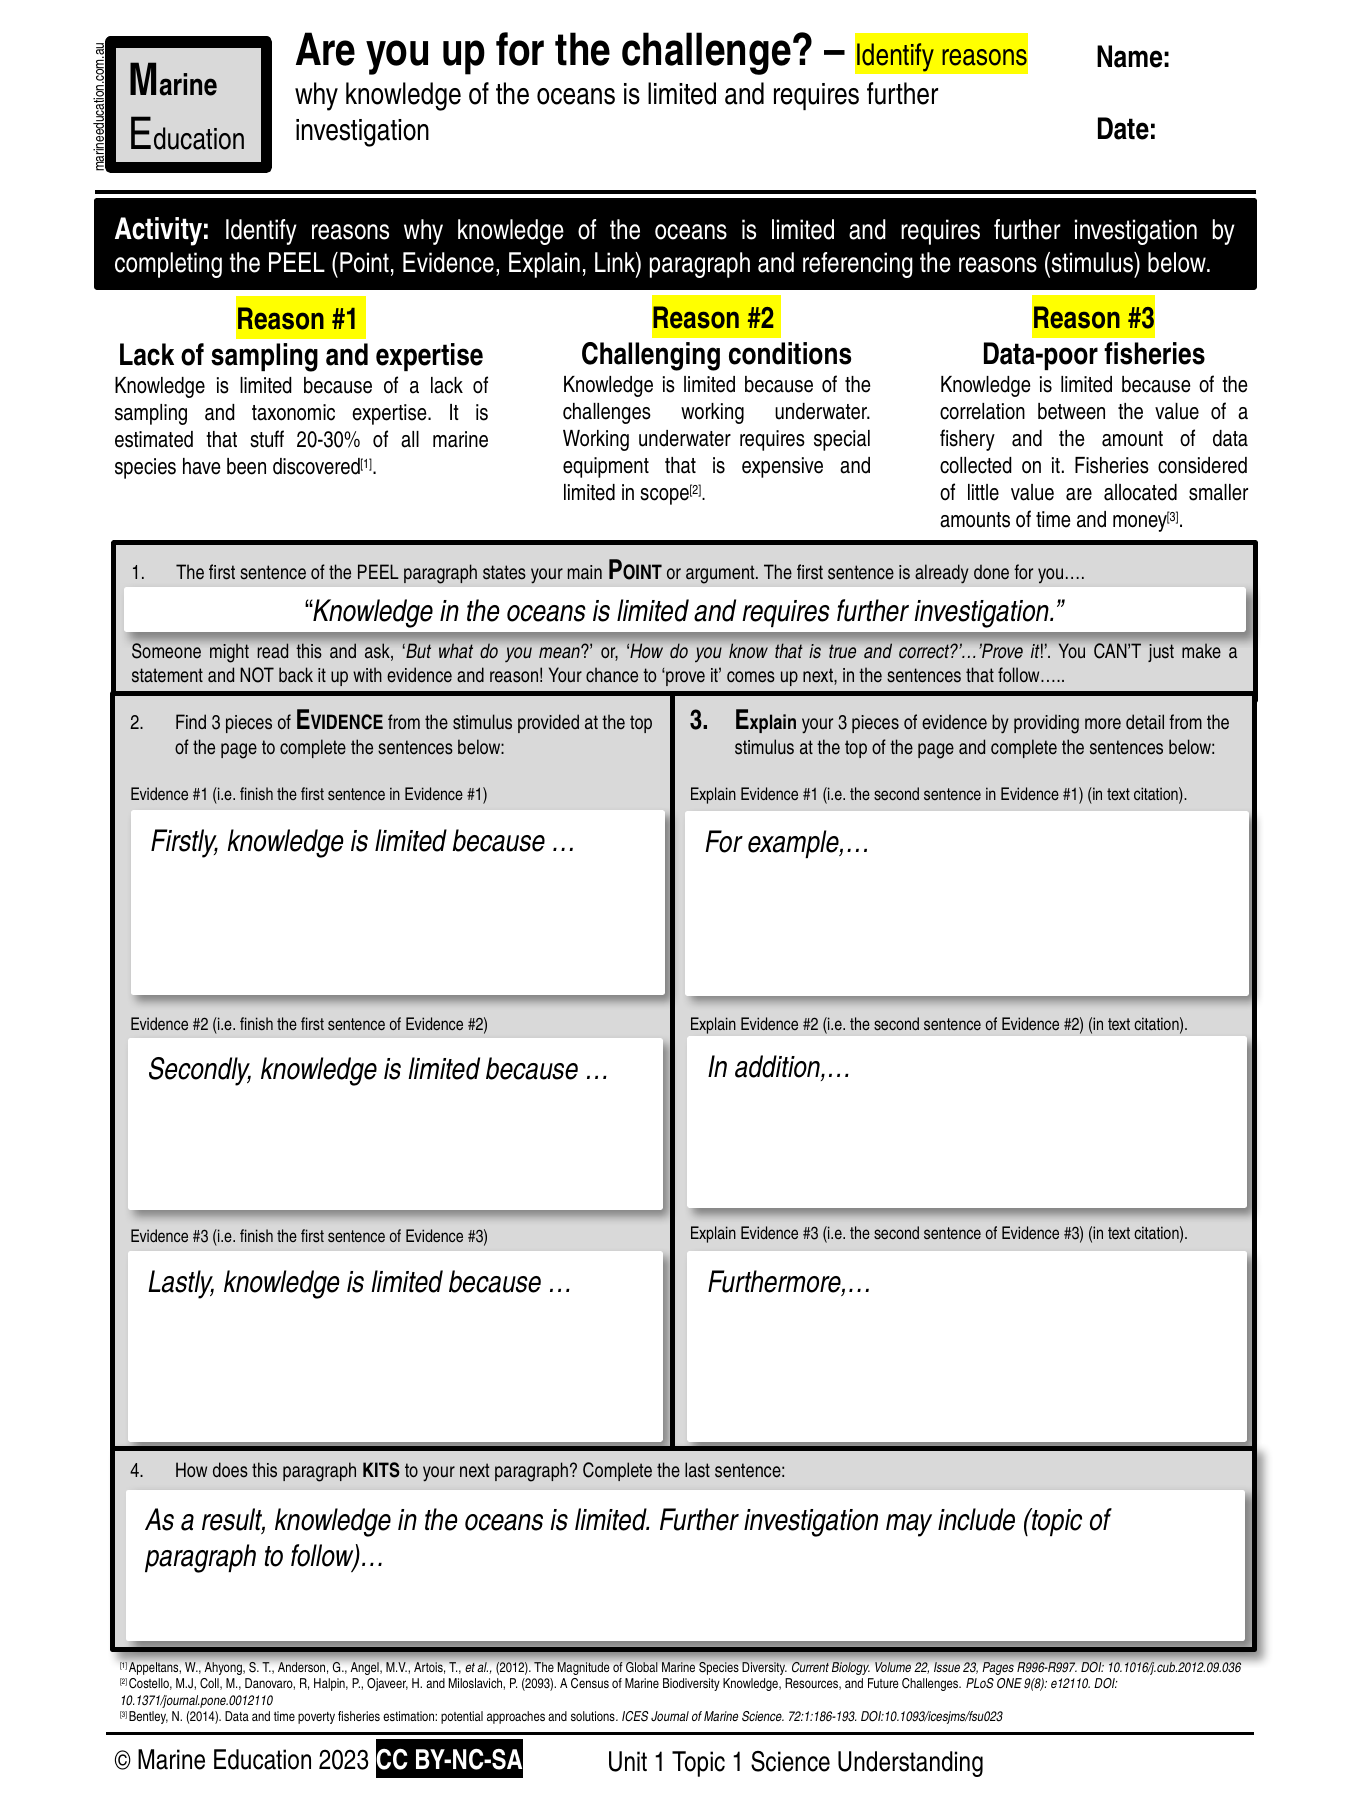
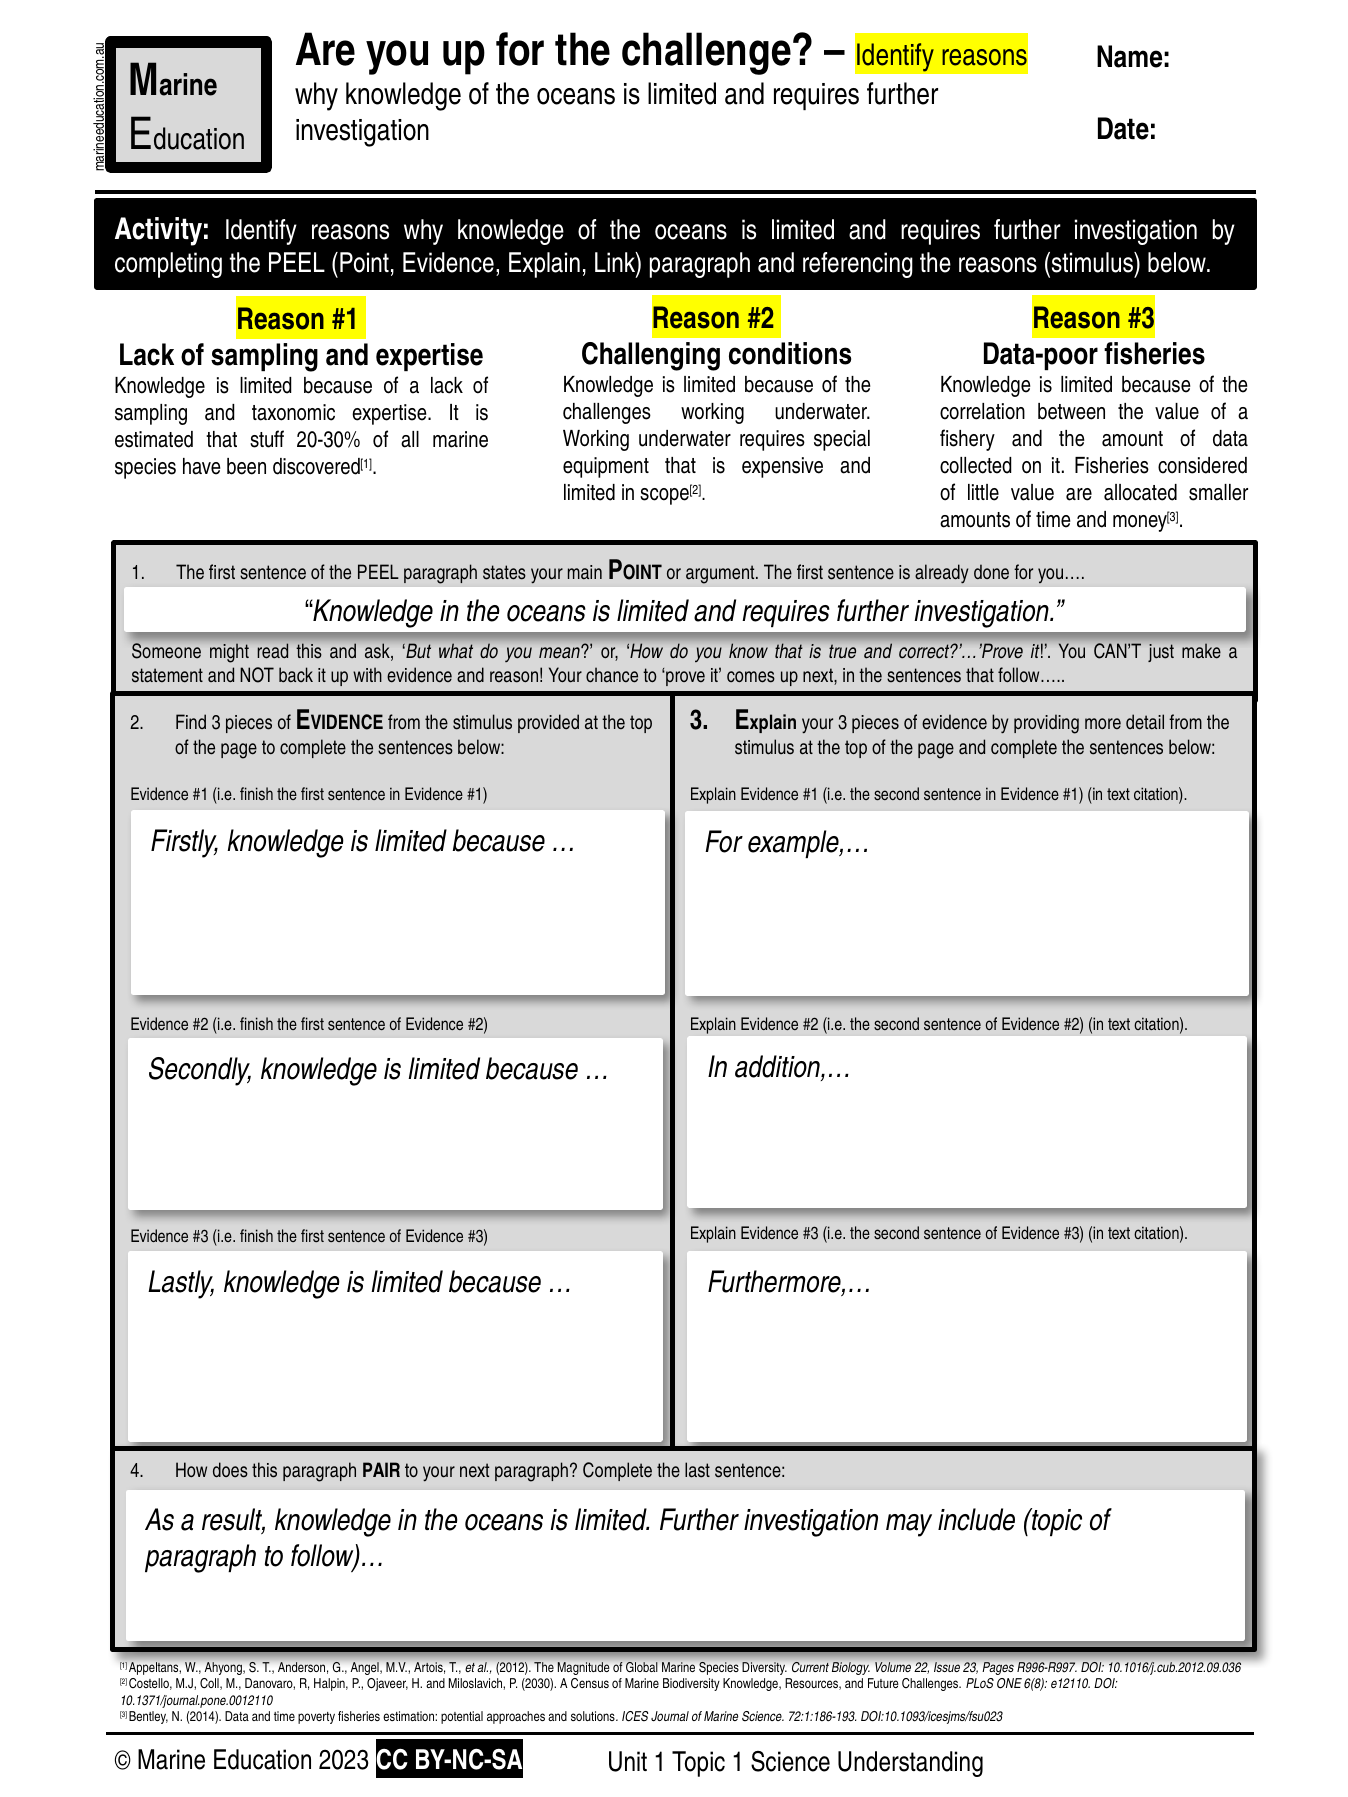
KITS: KITS -> PAIR (381, 1471)
2093: 2093 -> 2030 (539, 1685)
9(8: 9(8 -> 6(8 (1036, 1685)
